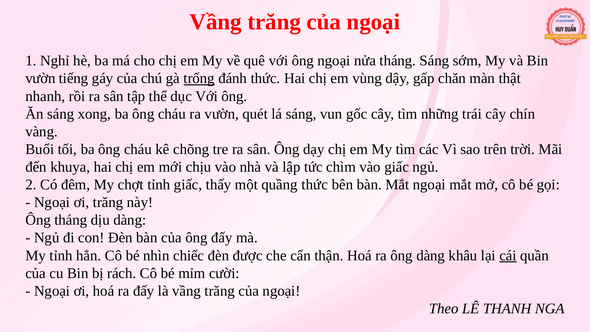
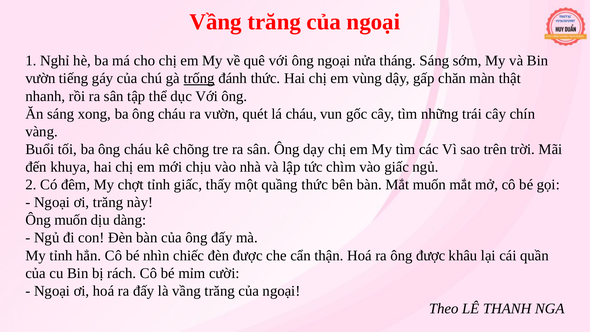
lá sáng: sáng -> cháu (301, 114)
Mắt ngoại: ngoại -> muốn (429, 185)
Ông tháng: tháng -> muốn (71, 220)
ông dàng: dàng -> được (431, 255)
cái underline: present -> none (508, 255)
